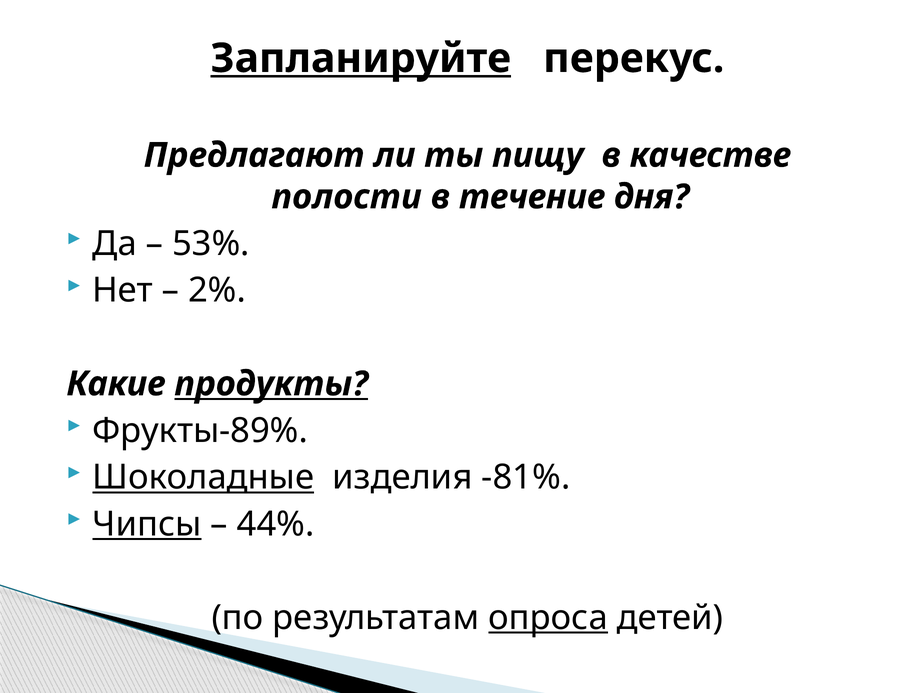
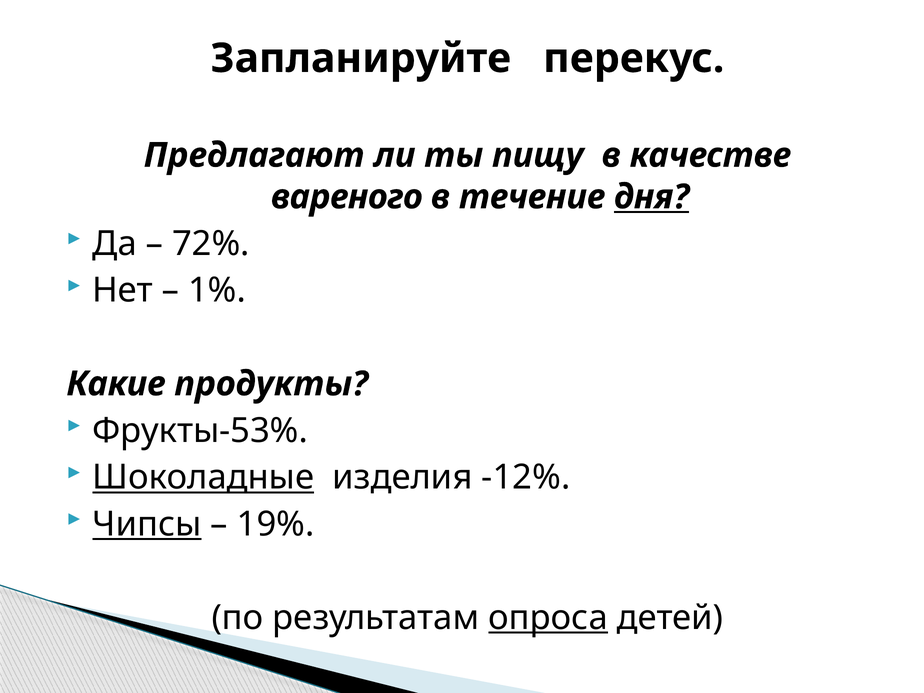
Запланируйте underline: present -> none (361, 58)
полости: полости -> вареного (347, 197)
дня underline: none -> present (652, 197)
53%: 53% -> 72% (211, 244)
2%: 2% -> 1% (217, 290)
продукты underline: present -> none (271, 384)
Фрукты-89%: Фрукты-89% -> Фрукты-53% (200, 431)
-81%: -81% -> -12% (526, 477)
44%: 44% -> 19% (276, 524)
